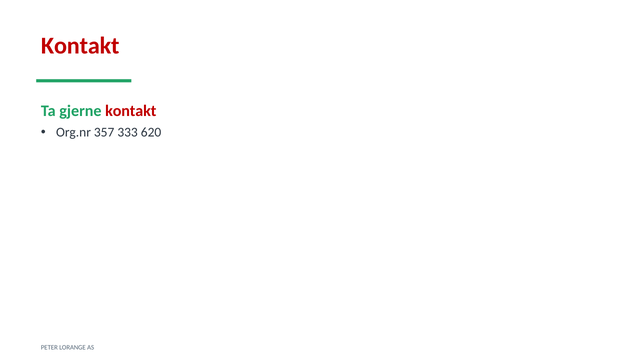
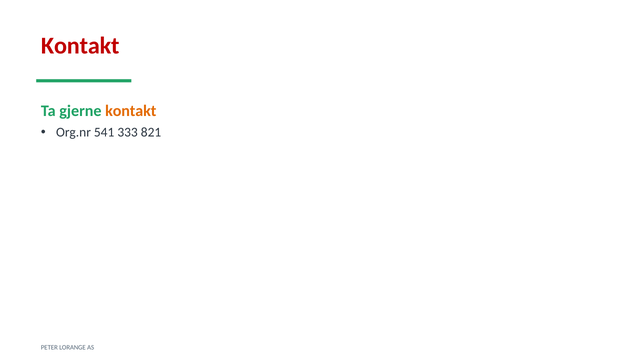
kontakt colour: red -> orange (131, 111)
357: 357 -> 541 (104, 132)
620: 620 -> 821 (151, 132)
